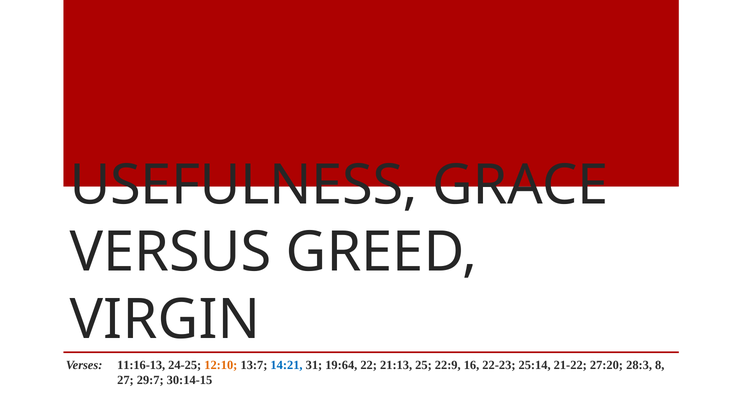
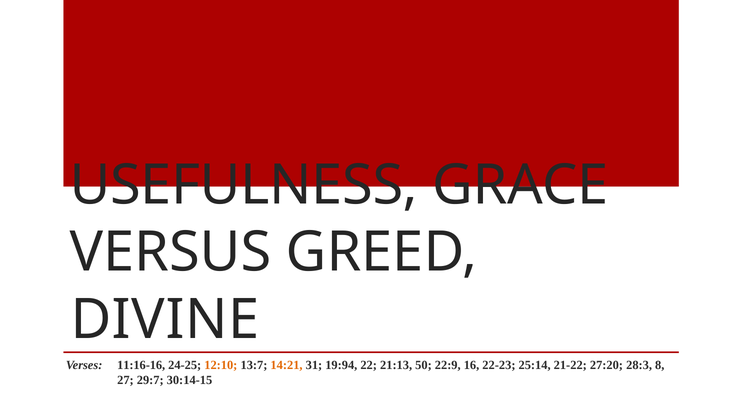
VIRGIN: VIRGIN -> DIVINE (165, 319)
11:16-13: 11:16-13 -> 11:16-16 (141, 365)
14:21 colour: blue -> orange (287, 365)
19:64: 19:64 -> 19:94 (341, 365)
25: 25 -> 50 (423, 365)
